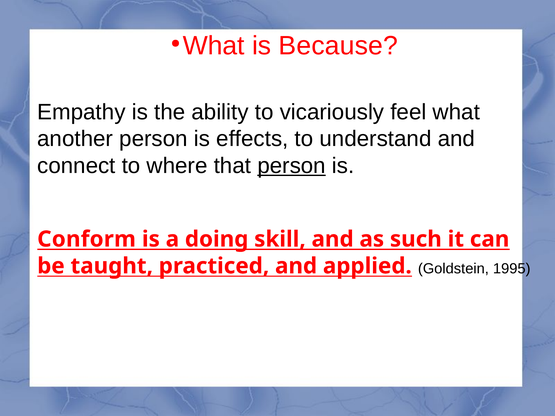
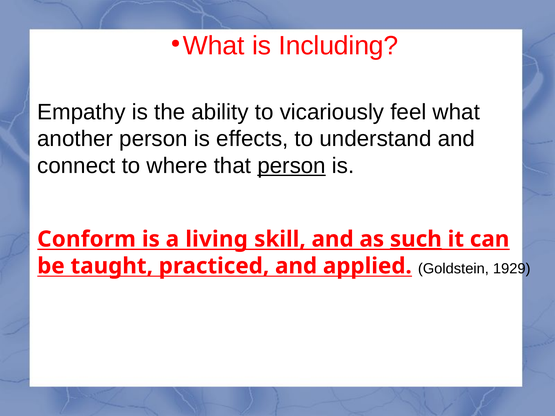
Because: Because -> Including (338, 46)
doing: doing -> living (217, 239)
such underline: none -> present (416, 239)
1995: 1995 -> 1929 (512, 269)
